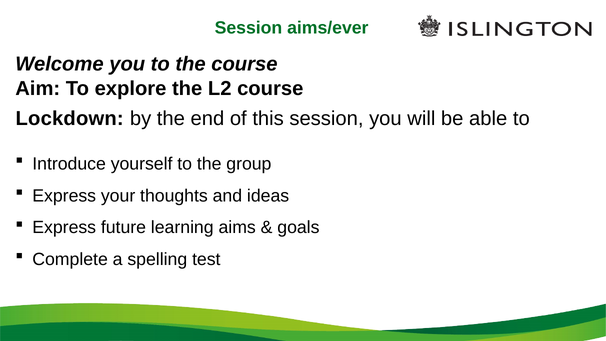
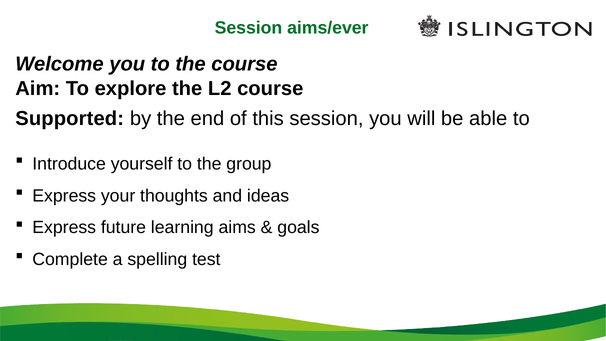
Lockdown: Lockdown -> Supported (70, 119)
